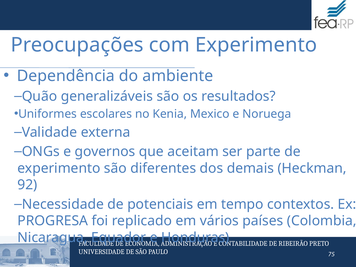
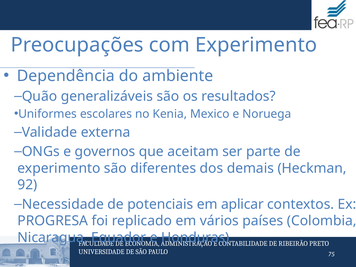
tempo: tempo -> aplicar (242, 204)
